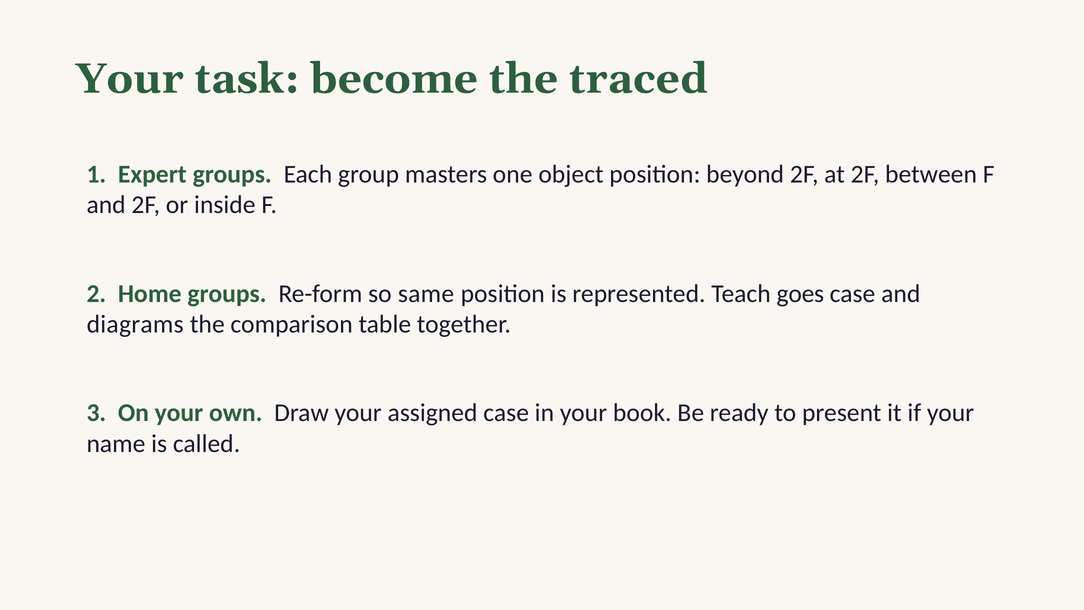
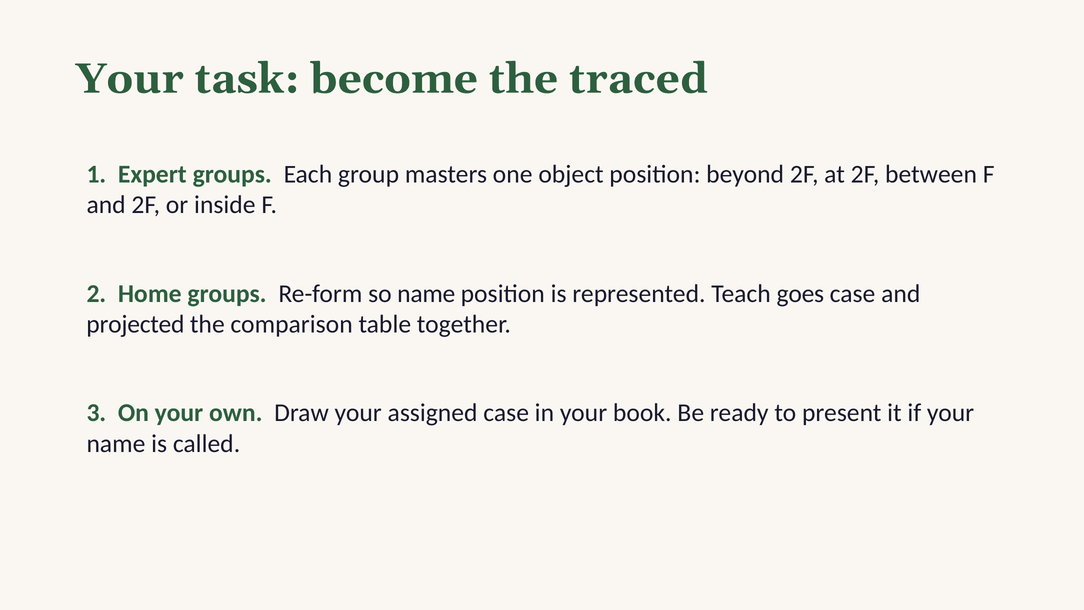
so same: same -> name (426, 293)
diagrams: diagrams -> projected (135, 324)
